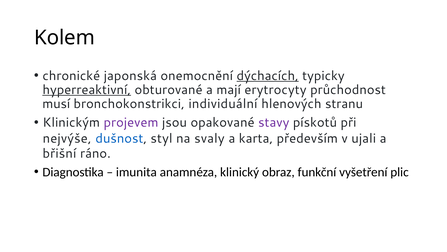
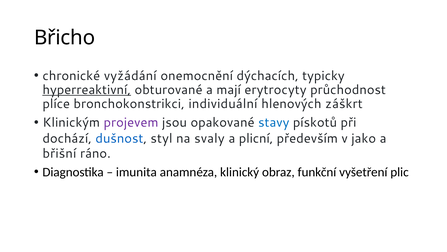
Kolem: Kolem -> Břicho (65, 38)
japonská: japonská -> vyžádání (130, 76)
dýchacích underline: present -> none (268, 76)
musí: musí -> plíce (56, 104)
stranu: stranu -> záškrt (344, 104)
stavy colour: purple -> blue (274, 122)
nejvýše: nejvýše -> dochází (67, 138)
karta: karta -> plicní (256, 138)
ujali: ujali -> jako (364, 138)
